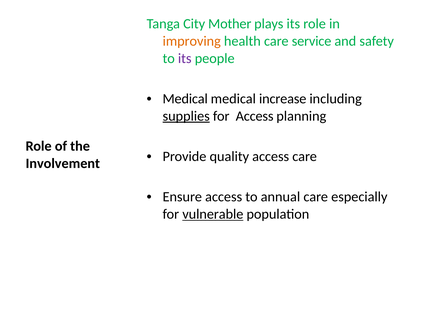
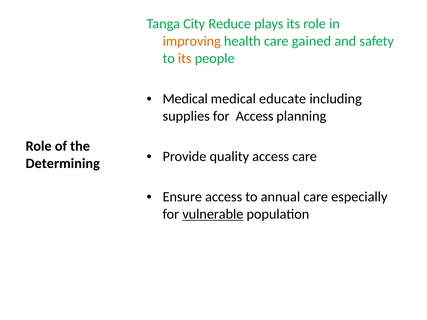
Mother: Mother -> Reduce (230, 24)
service: service -> gained (311, 41)
its colour: purple -> orange (185, 58)
increase: increase -> educate (283, 99)
supplies underline: present -> none (186, 116)
Involvement: Involvement -> Determining (63, 164)
